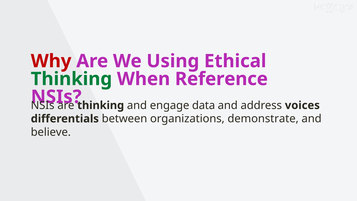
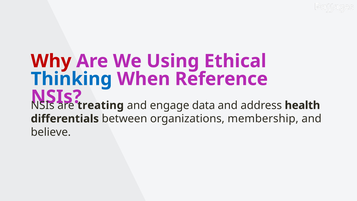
Thinking colour: green -> blue (71, 79)
thinking: thinking -> treating (101, 105)
voices: voices -> health (302, 105)
demonstrate: demonstrate -> membership (263, 119)
